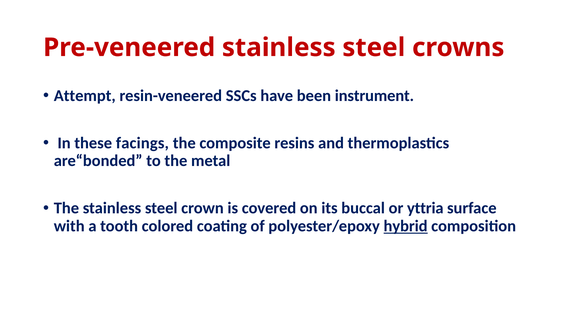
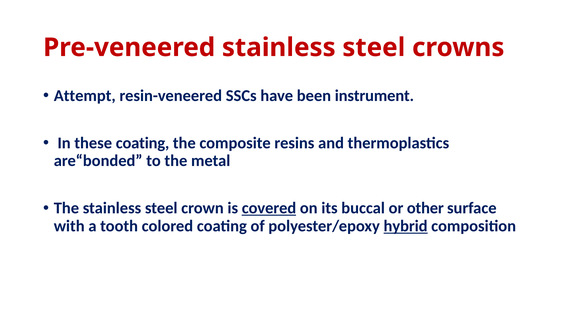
these facings: facings -> coating (143, 143)
covered underline: none -> present (269, 208)
yttria: yttria -> other (425, 208)
